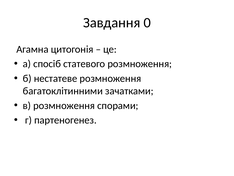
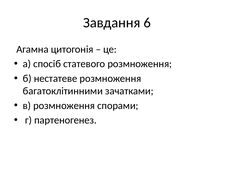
0: 0 -> 6 (147, 23)
